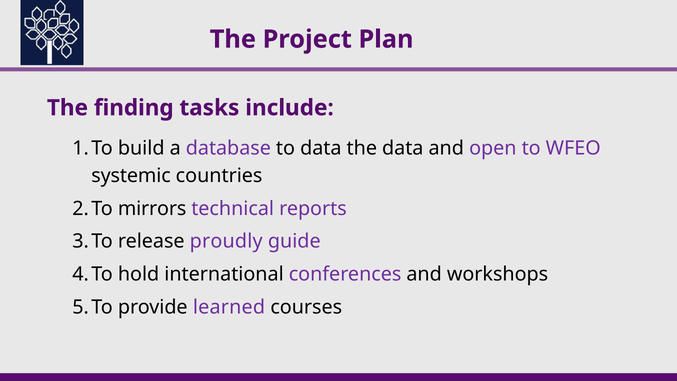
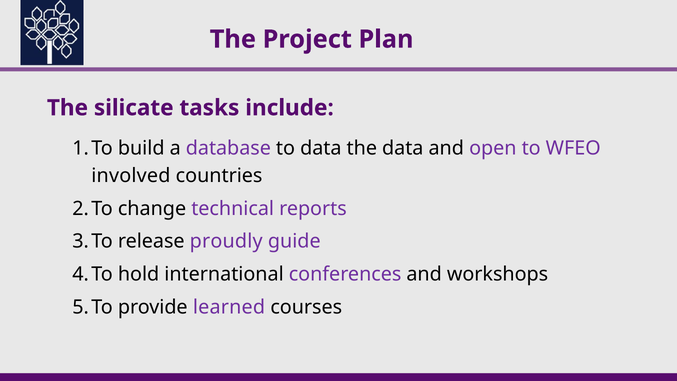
finding: finding -> silicate (134, 108)
systemic: systemic -> involved (131, 176)
mirrors: mirrors -> change (152, 208)
